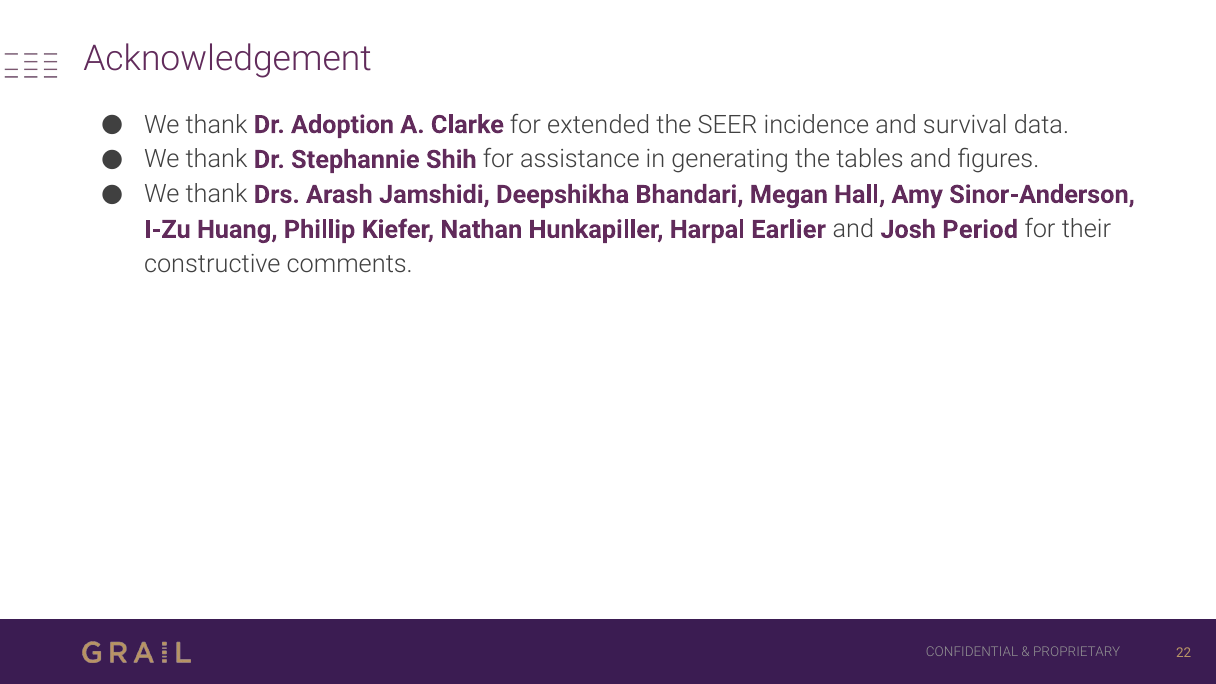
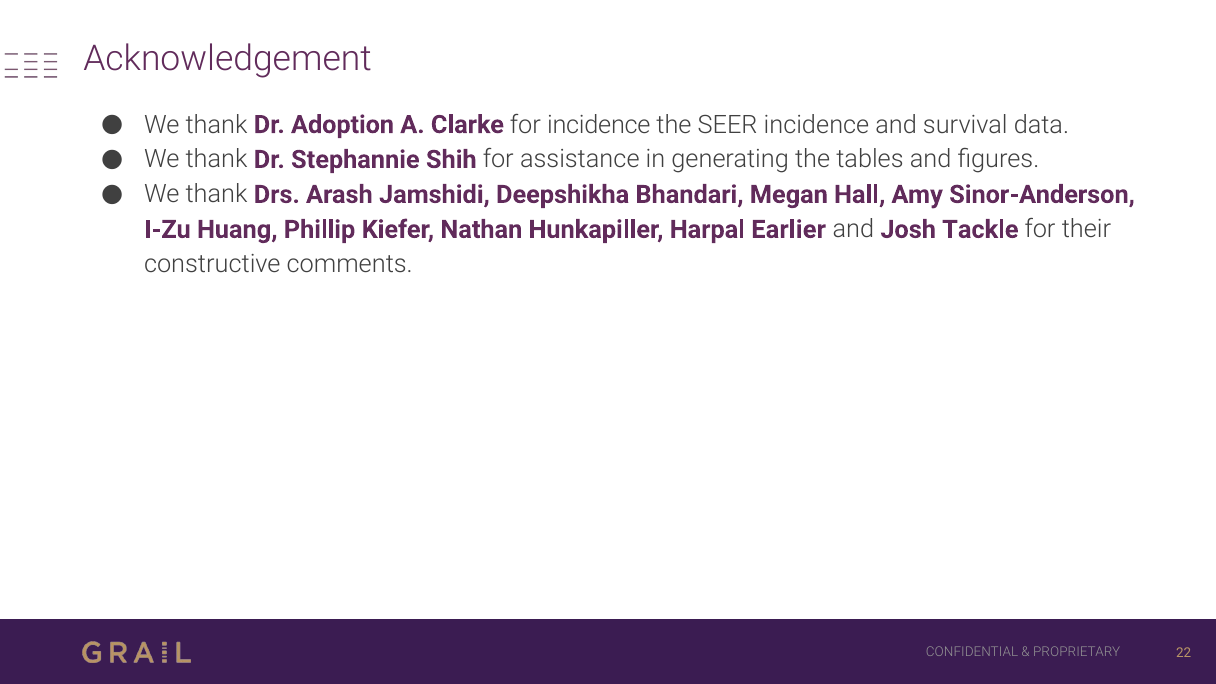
for extended: extended -> incidence (599, 125)
Period: Period -> Tackle (980, 230)
